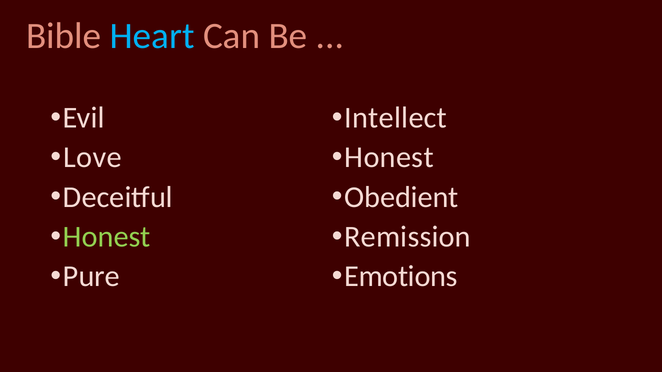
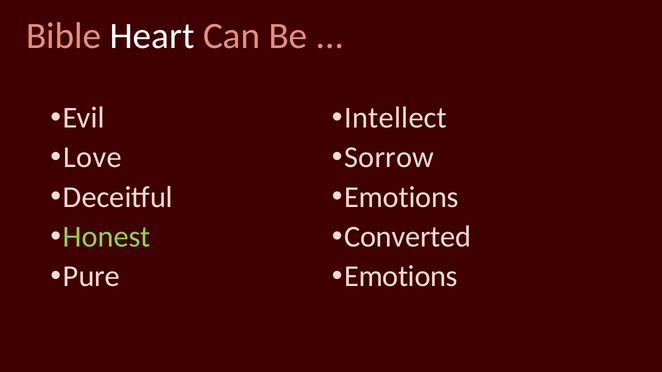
Heart colour: light blue -> white (152, 36)
Honest: Honest -> Sorrow (389, 158)
Obedient: Obedient -> Emotions (401, 197)
Remission: Remission -> Converted (408, 237)
